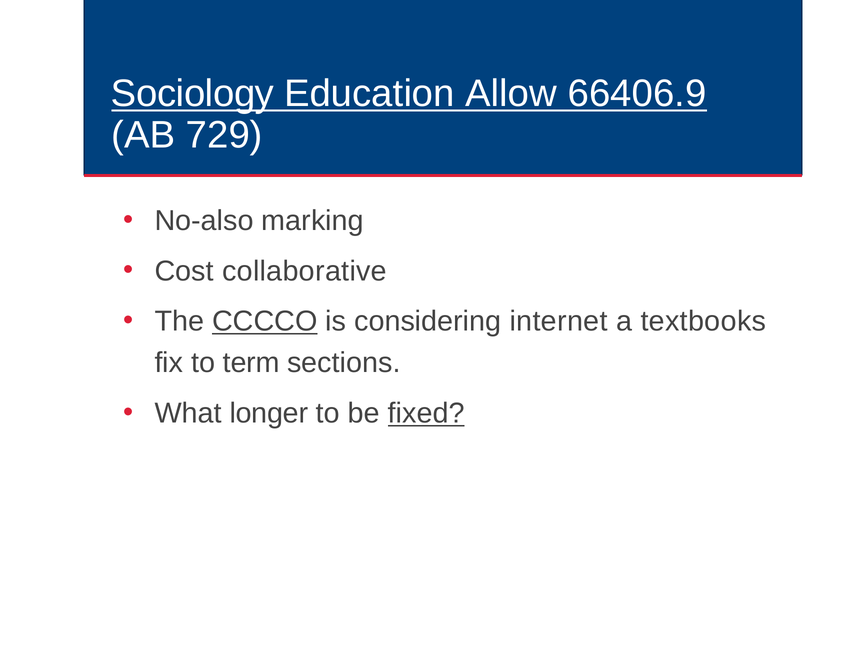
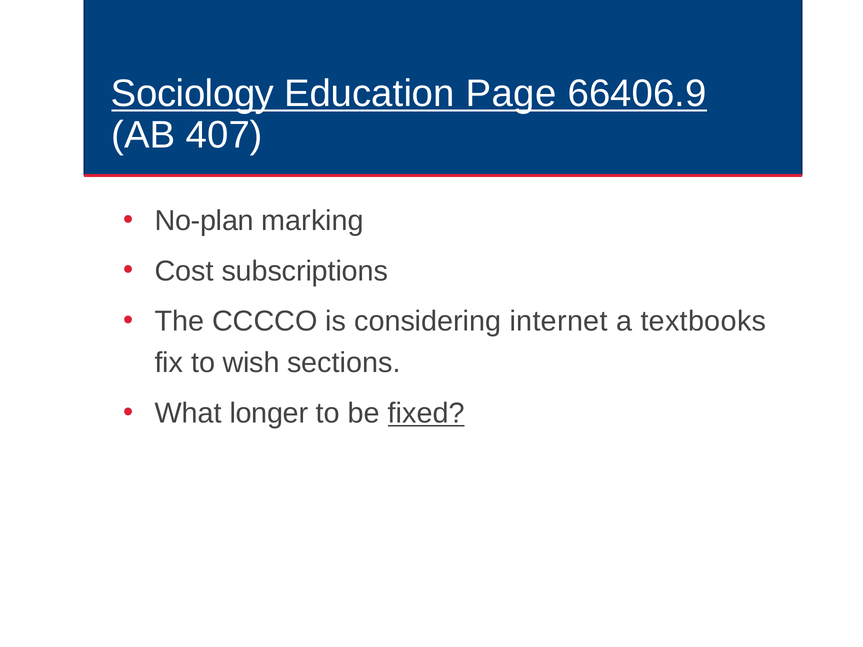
Allow: Allow -> Page (511, 94)
729: 729 -> 407 (224, 135)
No-also: No-also -> No-plan (204, 221)
collaborative: collaborative -> subscriptions (305, 271)
CCCCO underline: present -> none (265, 322)
term: term -> wish (251, 363)
